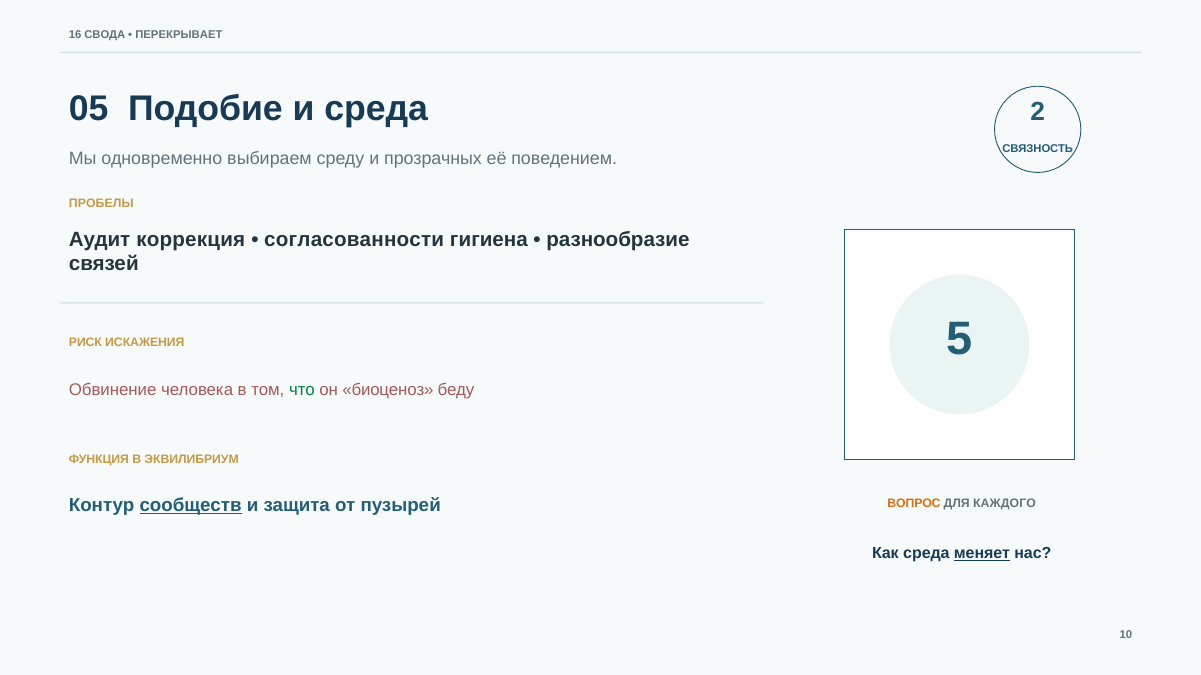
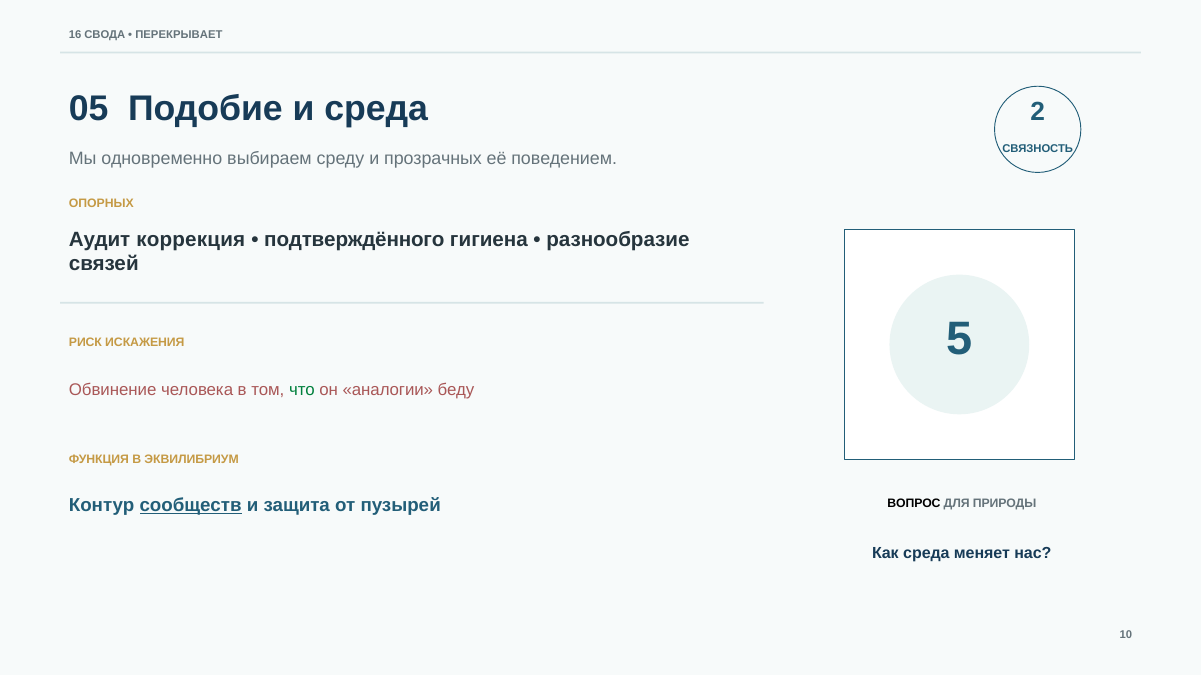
ПРОБЕЛЫ: ПРОБЕЛЫ -> ОПОРНЫХ (101, 203)
согласованности: согласованности -> подтверждённого (354, 240)
биоценоз: биоценоз -> аналогии (388, 391)
ВОПРОС colour: orange -> black (914, 504)
КАЖДОГО: КАЖДОГО -> ПРИРОДЫ (1005, 504)
меняет underline: present -> none (982, 554)
